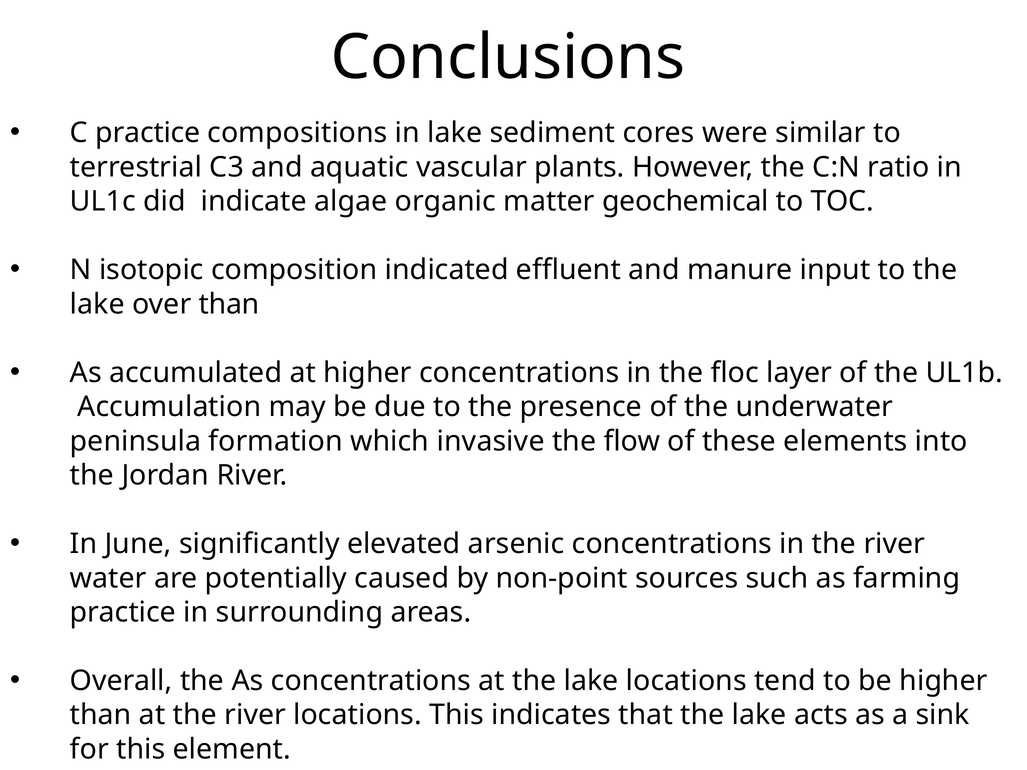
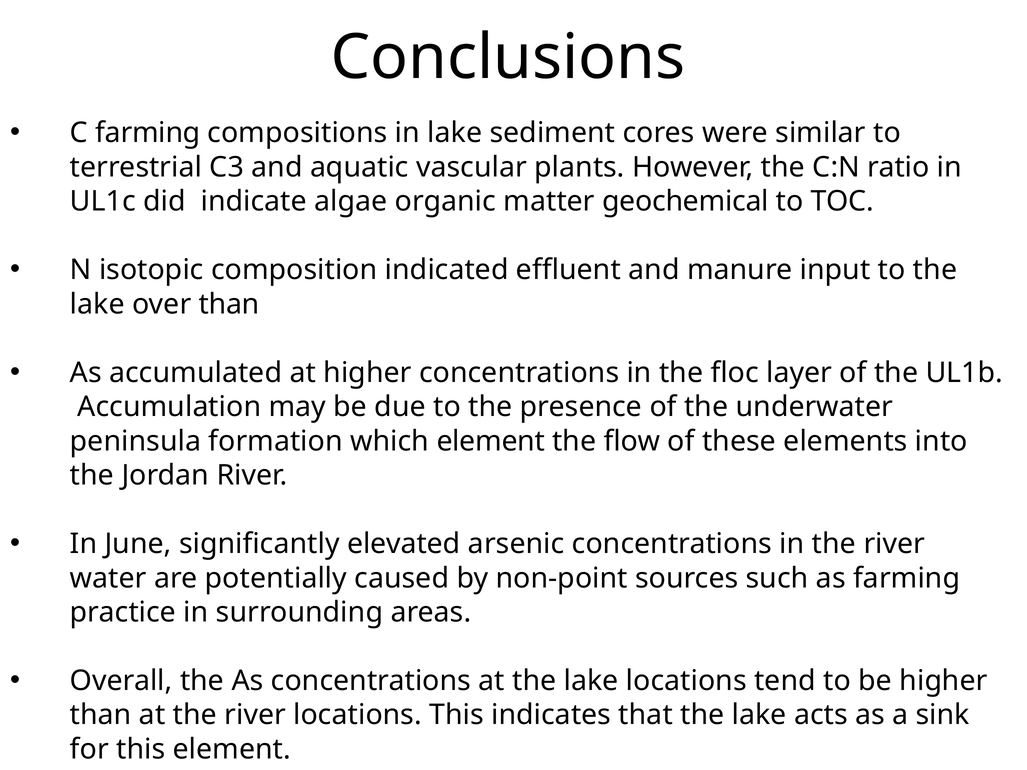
C practice: practice -> farming (148, 133)
which invasive: invasive -> element (491, 441)
